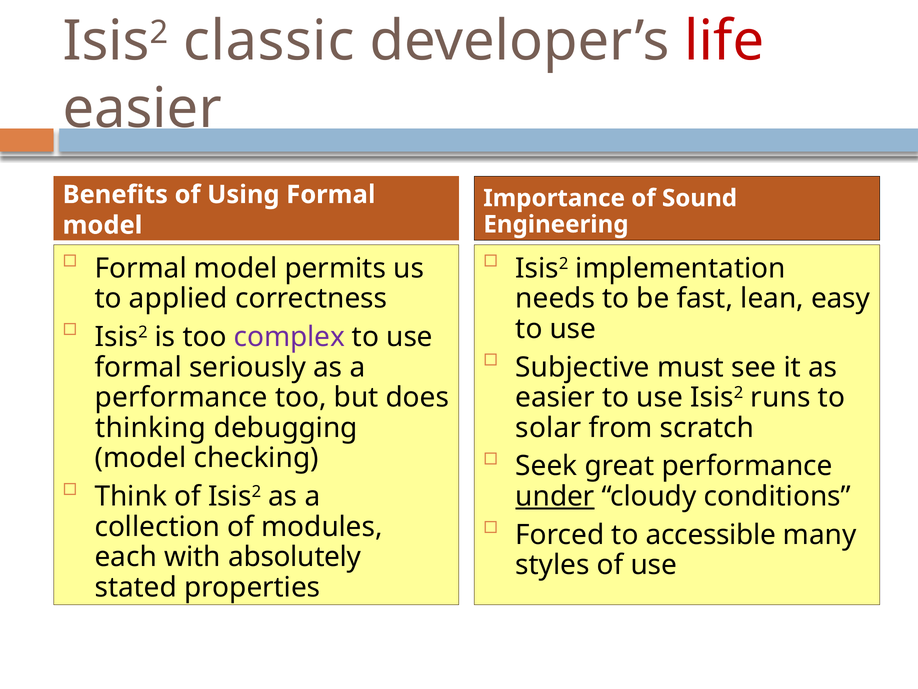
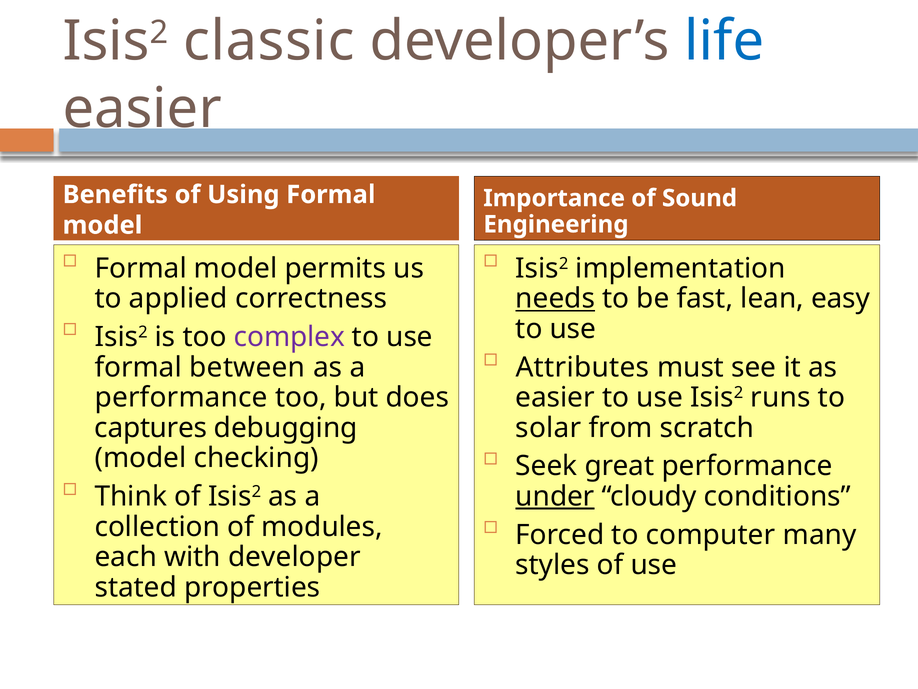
life colour: red -> blue (724, 41)
needs underline: none -> present (555, 298)
Subjective: Subjective -> Attributes (582, 367)
seriously: seriously -> between (247, 367)
thinking: thinking -> captures (151, 428)
accessible: accessible -> computer (711, 534)
absolutely: absolutely -> developer (294, 557)
